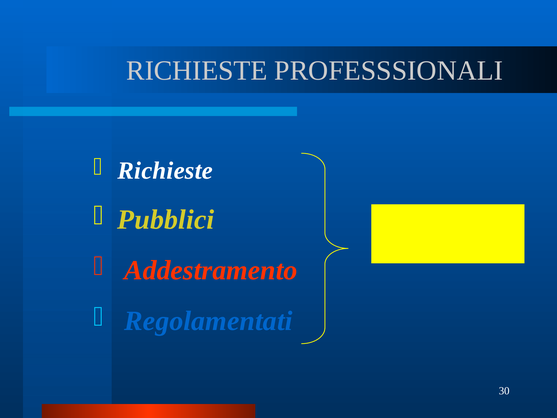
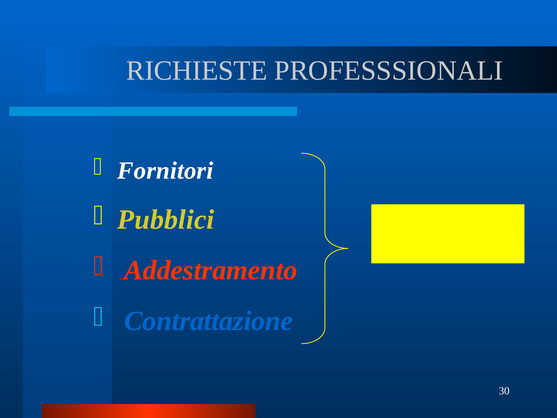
Richieste: Richieste -> Fornitori (165, 171)
Regolamentati: Regolamentati -> Contrattazione (209, 321)
